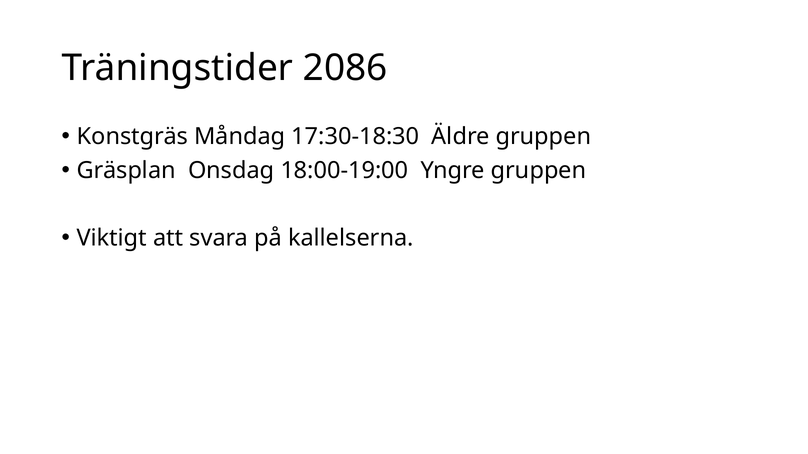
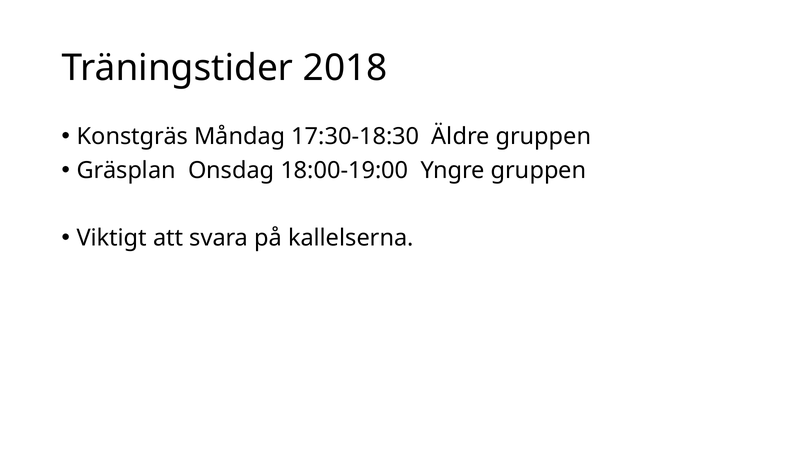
2086: 2086 -> 2018 (345, 68)
